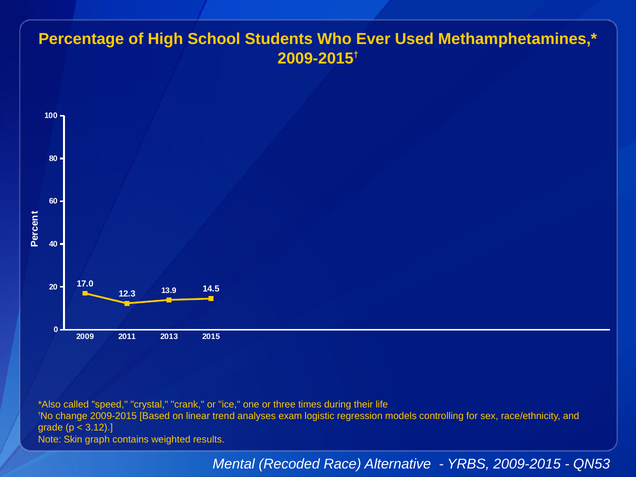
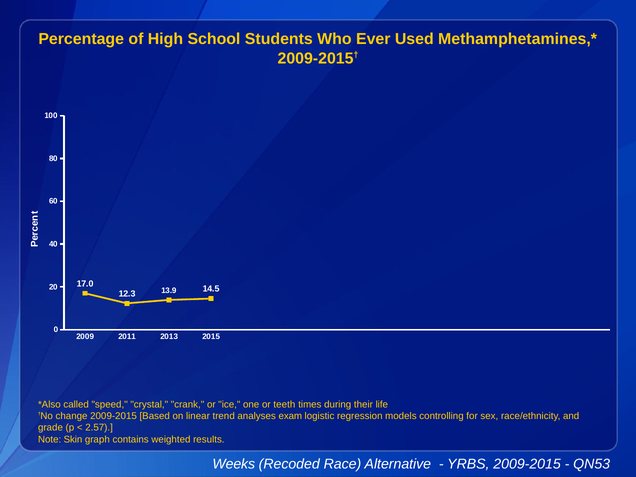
three: three -> teeth (284, 404)
3.12: 3.12 -> 2.57 (99, 428)
Mental: Mental -> Weeks (234, 464)
